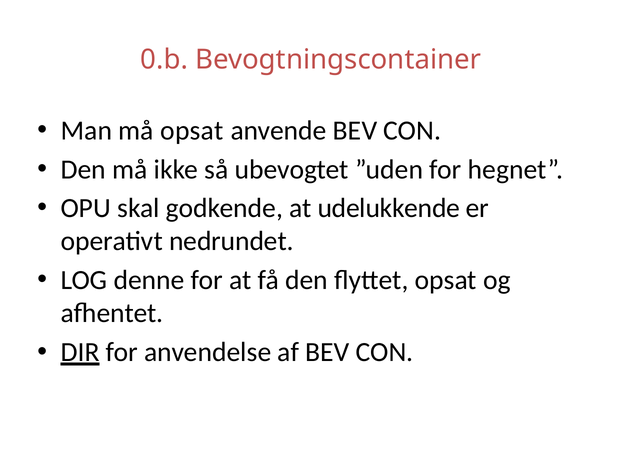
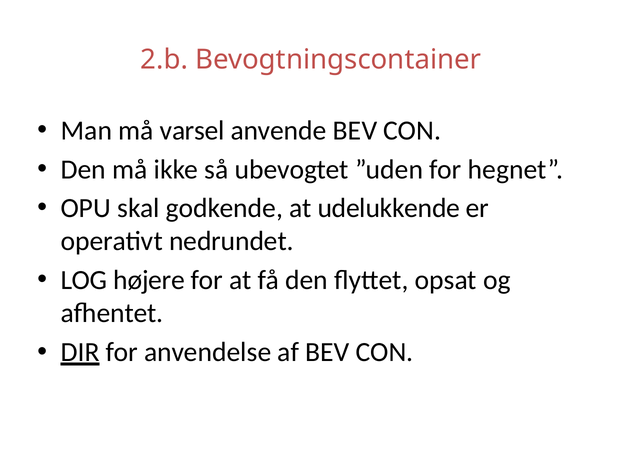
0.b: 0.b -> 2.b (164, 59)
må opsat: opsat -> varsel (192, 130)
denne: denne -> højere (149, 280)
